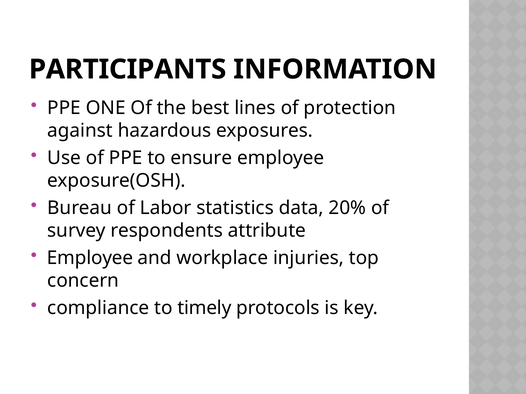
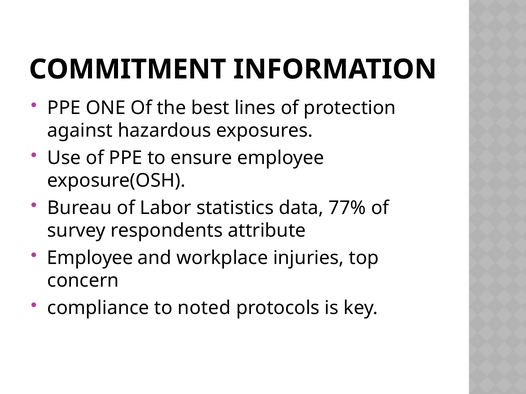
PARTICIPANTS: PARTICIPANTS -> COMMITMENT (128, 69)
20%: 20% -> 77% (347, 208)
timely: timely -> noted (204, 308)
